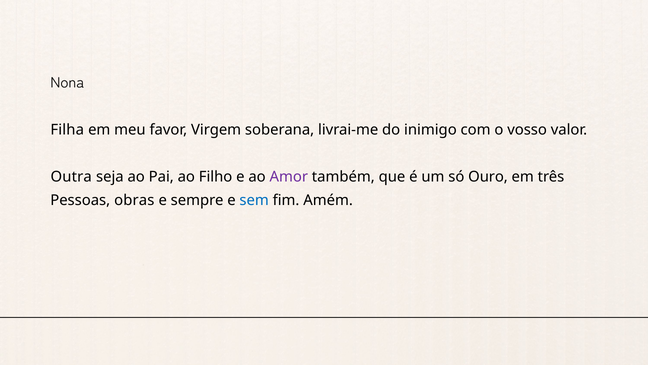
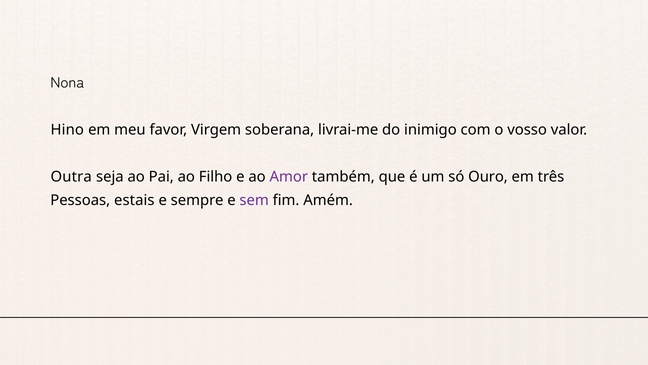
Filha: Filha -> Hino (67, 130)
obras: obras -> estais (134, 200)
sem colour: blue -> purple (254, 200)
